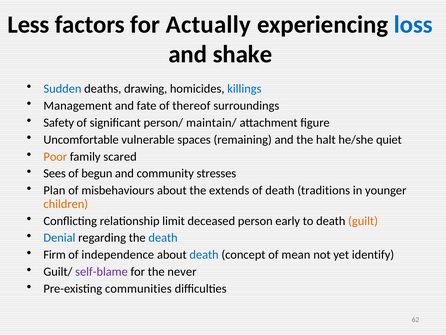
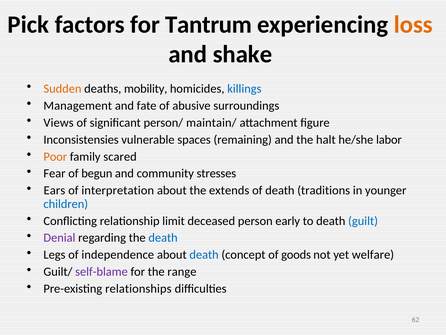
Less: Less -> Pick (28, 25)
Actually: Actually -> Tantrum (209, 25)
loss colour: blue -> orange (413, 25)
Sudden colour: blue -> orange (62, 89)
drawing: drawing -> mobility (146, 89)
thereof: thereof -> abusive (191, 106)
Safety: Safety -> Views (59, 122)
Uncomfortable: Uncomfortable -> Inconsistensies (81, 139)
quiet: quiet -> labor (389, 139)
Sees: Sees -> Fear (54, 173)
Plan: Plan -> Ears (54, 190)
misbehaviours: misbehaviours -> interpretation (118, 190)
children colour: orange -> blue (66, 204)
guilt colour: orange -> blue (363, 221)
Denial colour: blue -> purple (59, 238)
Firm: Firm -> Legs (54, 254)
mean: mean -> goods (296, 254)
identify: identify -> welfare (373, 254)
never: never -> range (182, 271)
communities: communities -> relationships (138, 288)
